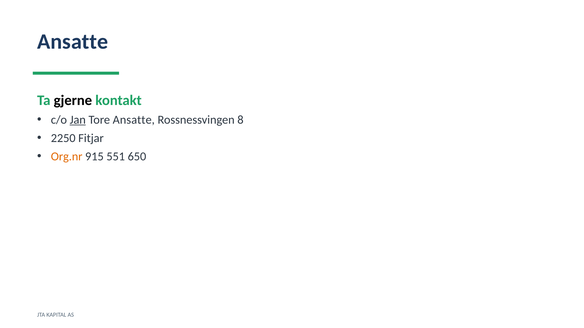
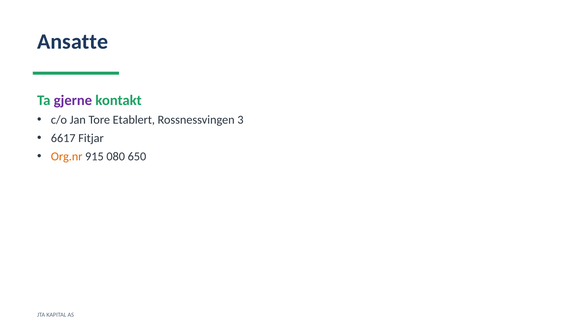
gjerne colour: black -> purple (73, 101)
Jan underline: present -> none (78, 120)
Tore Ansatte: Ansatte -> Etablert (134, 120)
8: 8 -> 3 (240, 120)
2250: 2250 -> 6617 (63, 138)
551: 551 -> 080 (116, 157)
